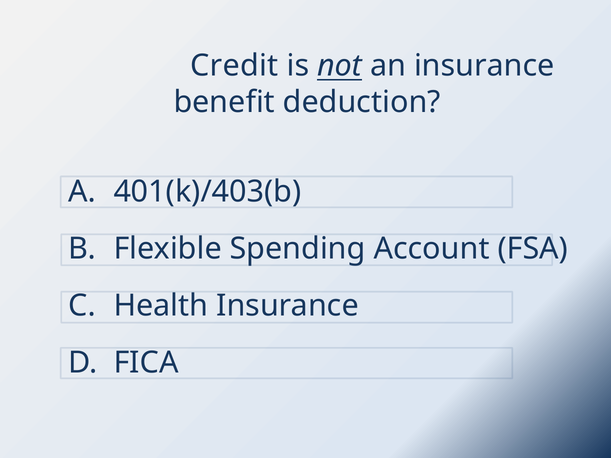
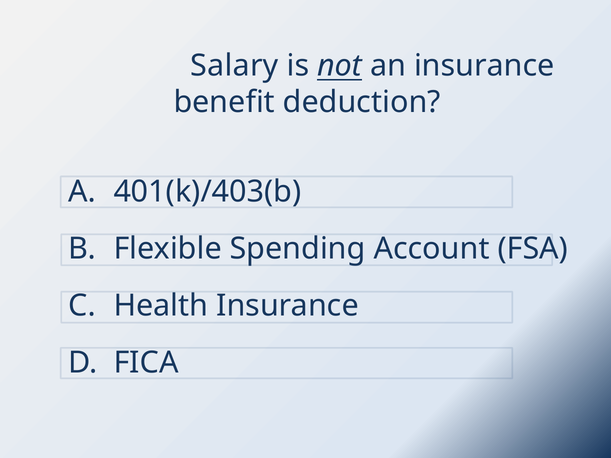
Credit: Credit -> Salary (234, 66)
